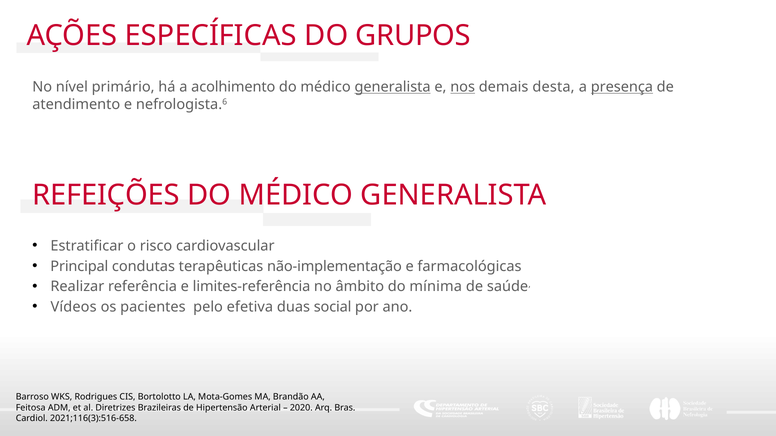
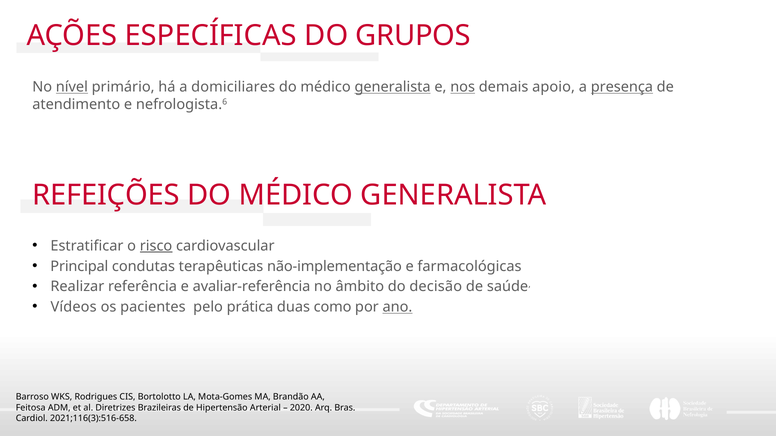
nível underline: none -> present (72, 87)
acolhimento: acolhimento -> domiciliares (233, 87)
desta: desta -> apoio (554, 87)
risco underline: none -> present (156, 246)
limites-referência: limites-referência -> avaliar-referência (252, 287)
mínima: mínima -> decisão (436, 287)
efetiva: efetiva -> prática (250, 307)
social: social -> como (333, 307)
ano underline: none -> present (397, 307)
